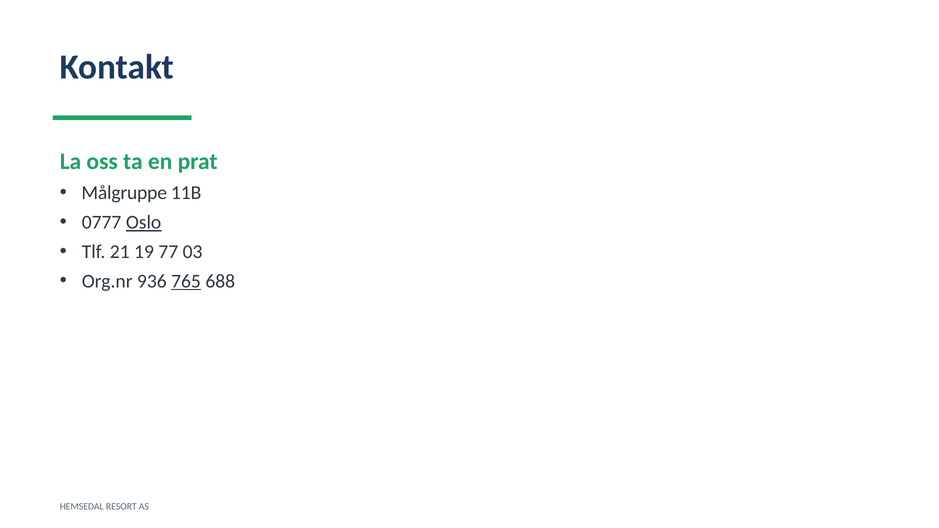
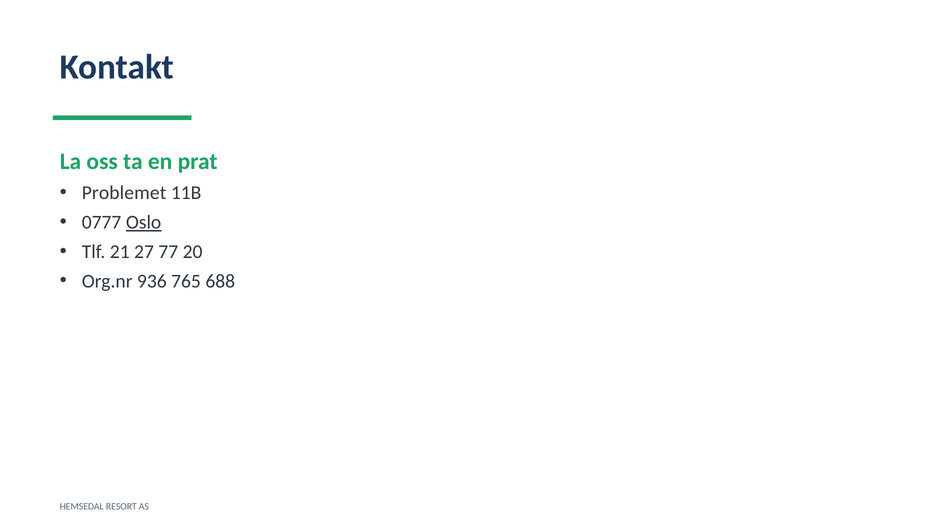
Målgruppe: Målgruppe -> Problemet (124, 193)
19: 19 -> 27 (144, 252)
03: 03 -> 20 (193, 252)
765 underline: present -> none (186, 281)
